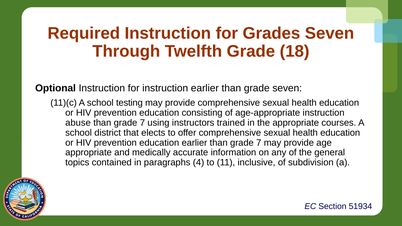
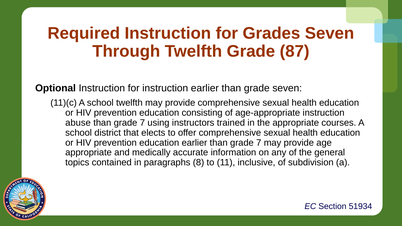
18: 18 -> 87 (295, 51)
school testing: testing -> twelfth (129, 103)
4: 4 -> 8 (199, 163)
